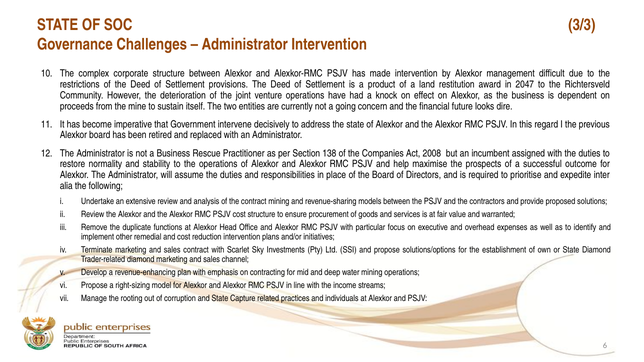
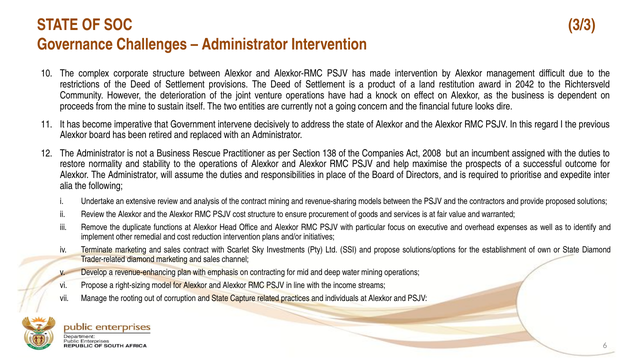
2047: 2047 -> 2042 (525, 85)
